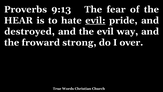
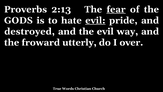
9:13: 9:13 -> 2:13 (61, 9)
fear underline: none -> present (116, 9)
HEAR: HEAR -> GODS (18, 20)
strong: strong -> utterly (79, 42)
